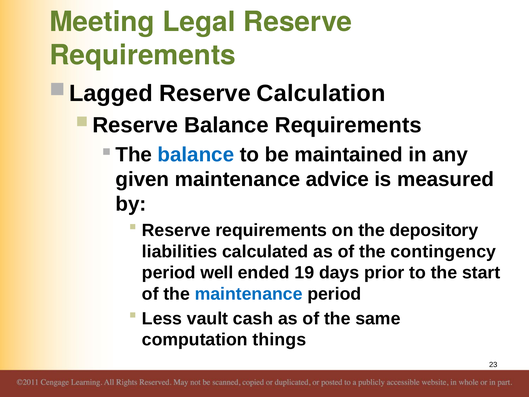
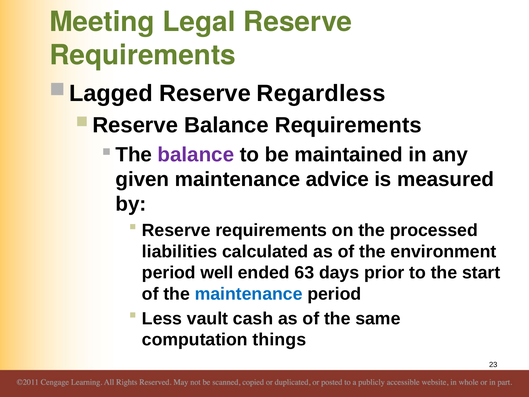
Calculation: Calculation -> Regardless (321, 93)
balance colour: blue -> purple (196, 155)
depository: depository -> processed (434, 230)
contingency: contingency -> environment (443, 251)
19: 19 -> 63 (304, 273)
